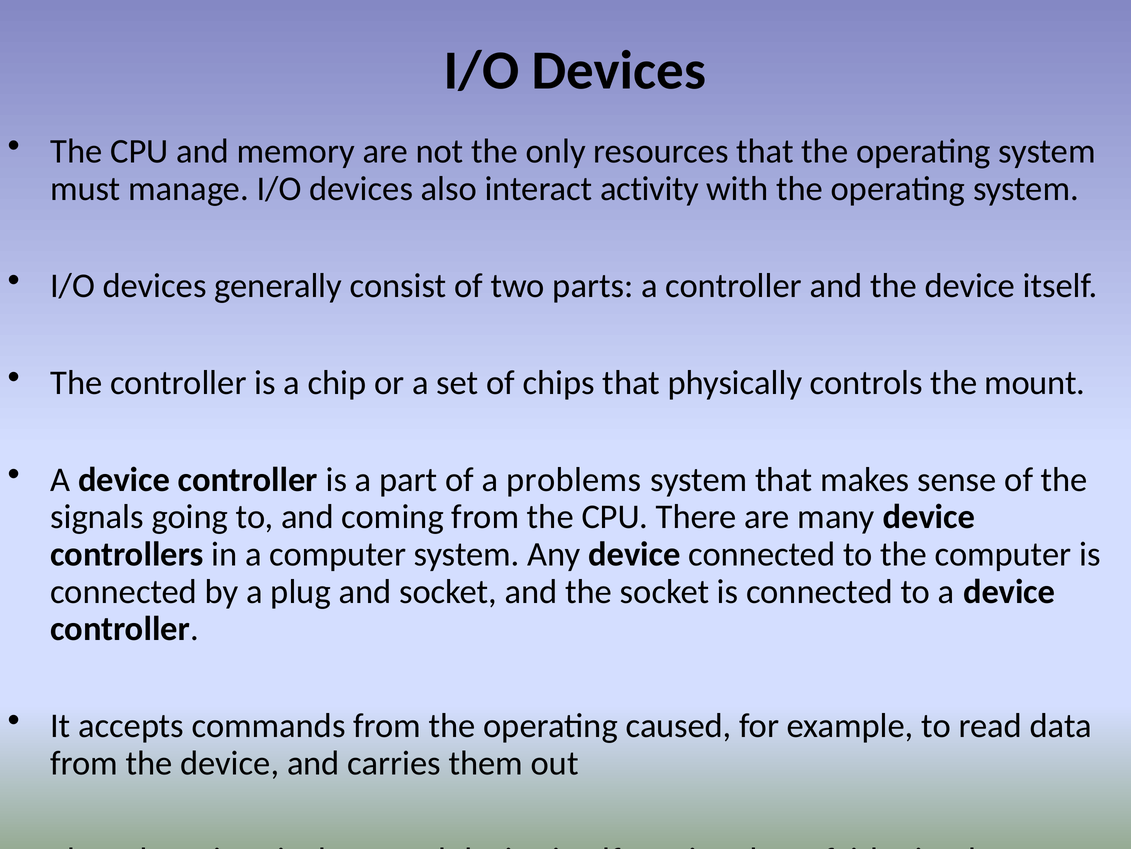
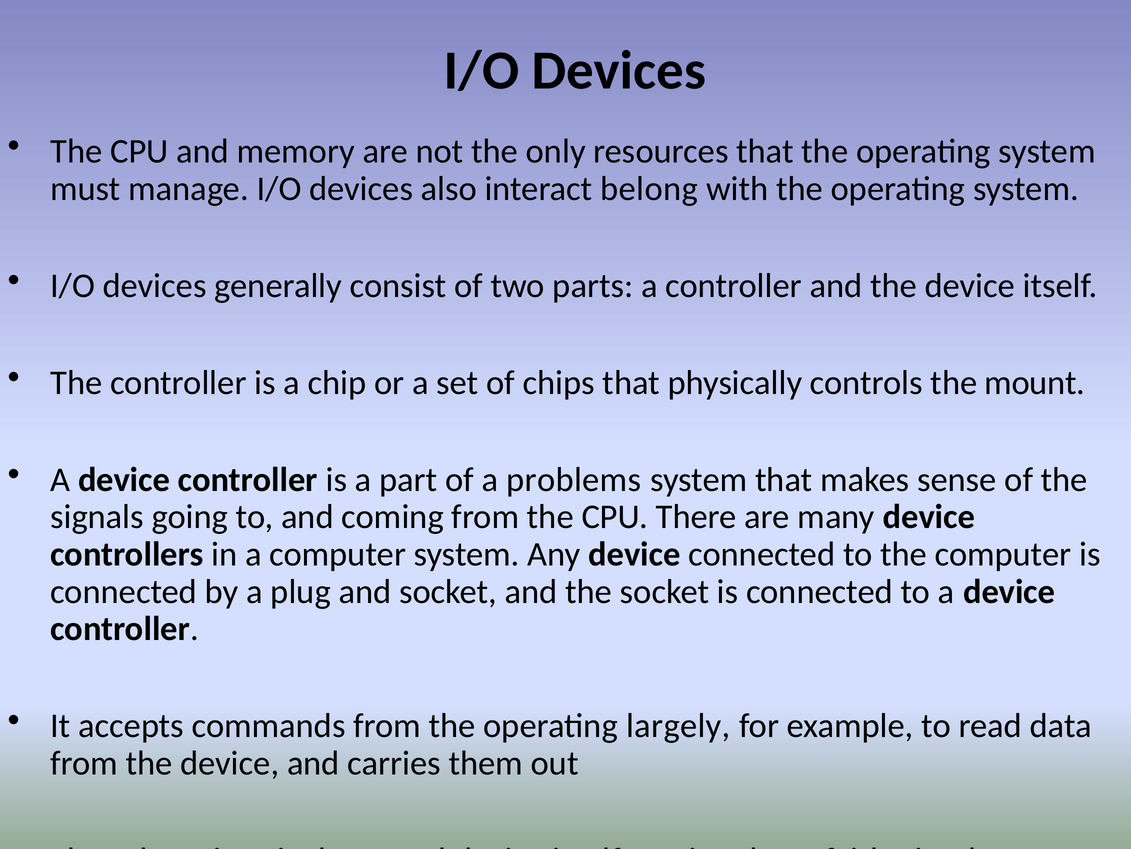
activity: activity -> belong (649, 189)
caused: caused -> largely (678, 725)
